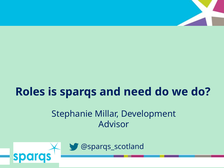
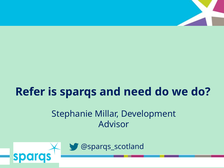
Roles: Roles -> Refer (30, 92)
